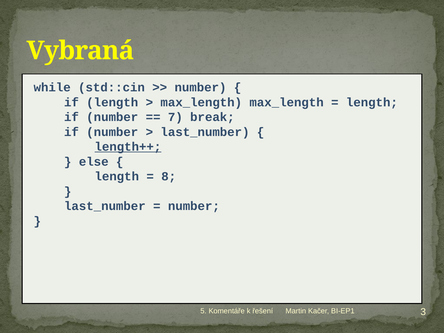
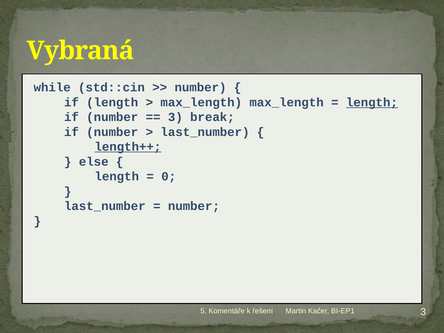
length underline: none -> present (372, 102)
7: 7 -> 3 (175, 117)
8: 8 -> 0 (169, 176)
